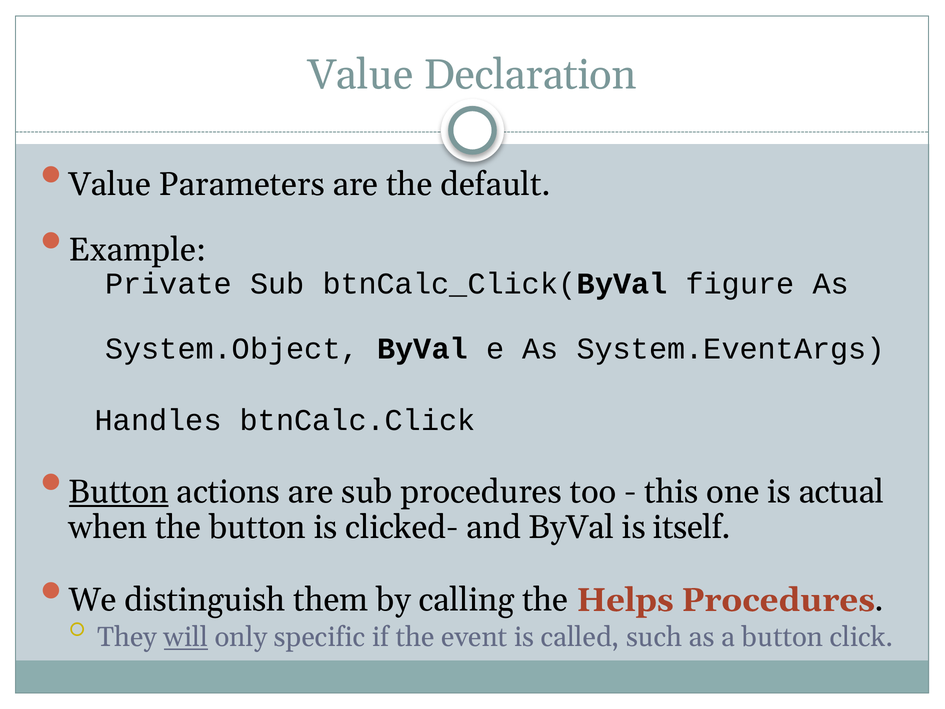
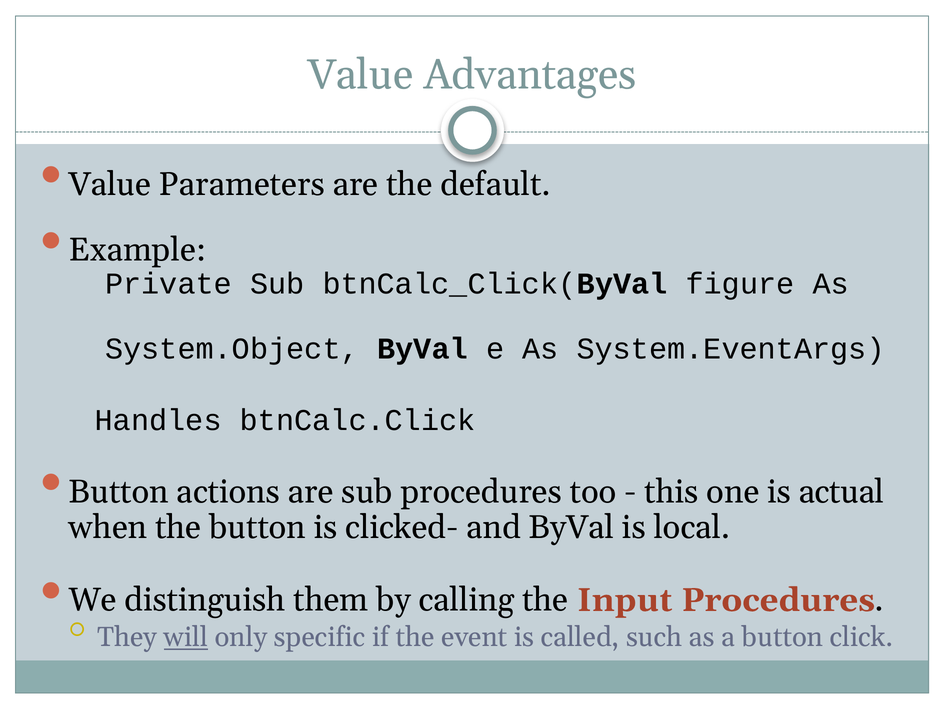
Declaration: Declaration -> Advantages (530, 75)
Button underline: present -> none (119, 492)
itself: itself -> local (692, 527)
Helps: Helps -> Input (625, 600)
